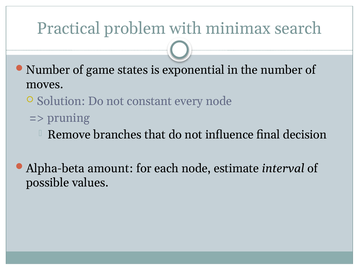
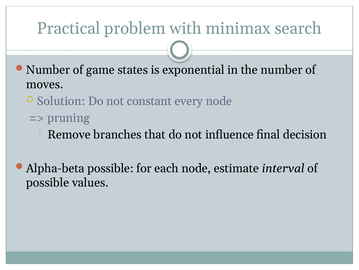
Alpha-beta amount: amount -> possible (110, 168)
